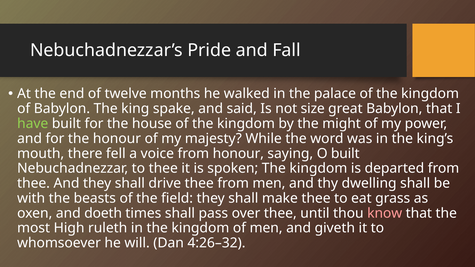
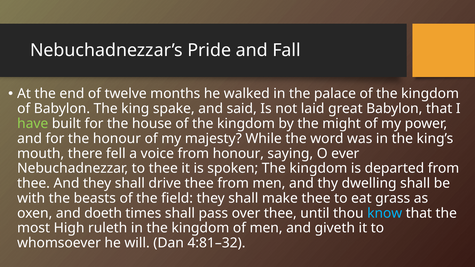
size: size -> laid (313, 109)
O built: built -> ever (345, 154)
know colour: pink -> light blue (385, 213)
4:26–32: 4:26–32 -> 4:81–32 (216, 243)
